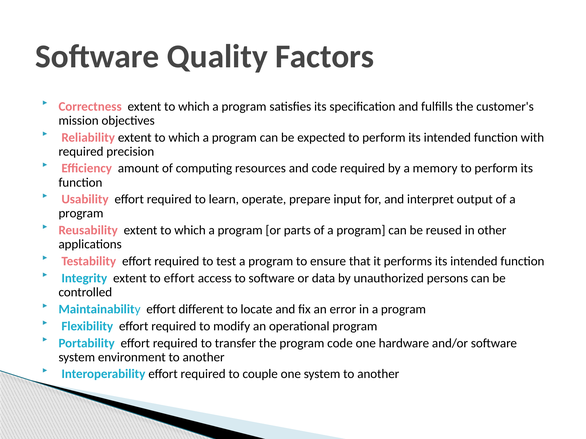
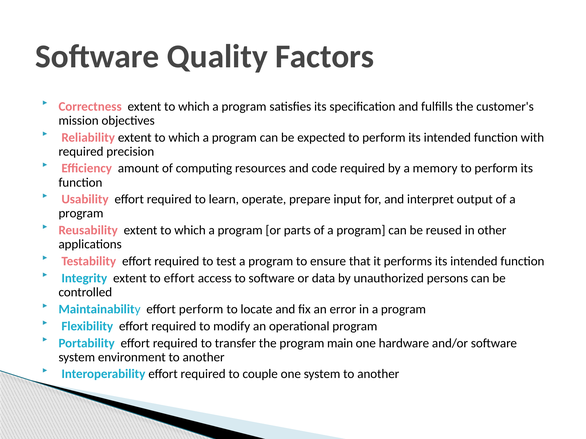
effort different: different -> perform (201, 310)
program code: code -> main (340, 343)
